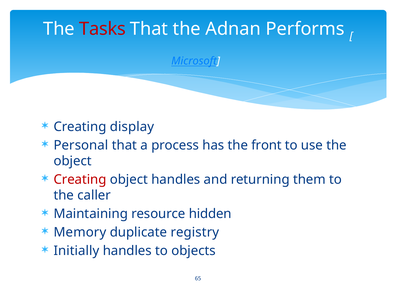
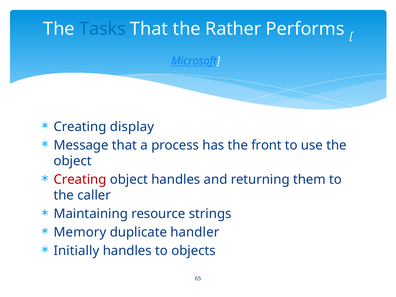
Tasks colour: red -> blue (102, 29)
Adnan: Adnan -> Rather (233, 29)
Personal: Personal -> Message (81, 145)
hidden: hidden -> strings (210, 214)
registry: registry -> handler (195, 232)
